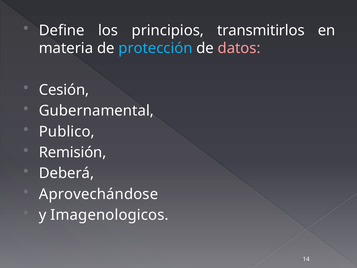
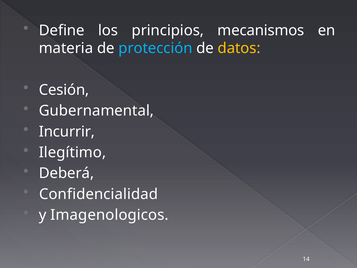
transmitirlos: transmitirlos -> mecanismos (261, 30)
datos colour: pink -> yellow (239, 48)
Publico: Publico -> Incurrir (67, 131)
Remisión: Remisión -> Ilegítimo (72, 152)
Aprovechándose: Aprovechándose -> Confidencialidad (99, 194)
